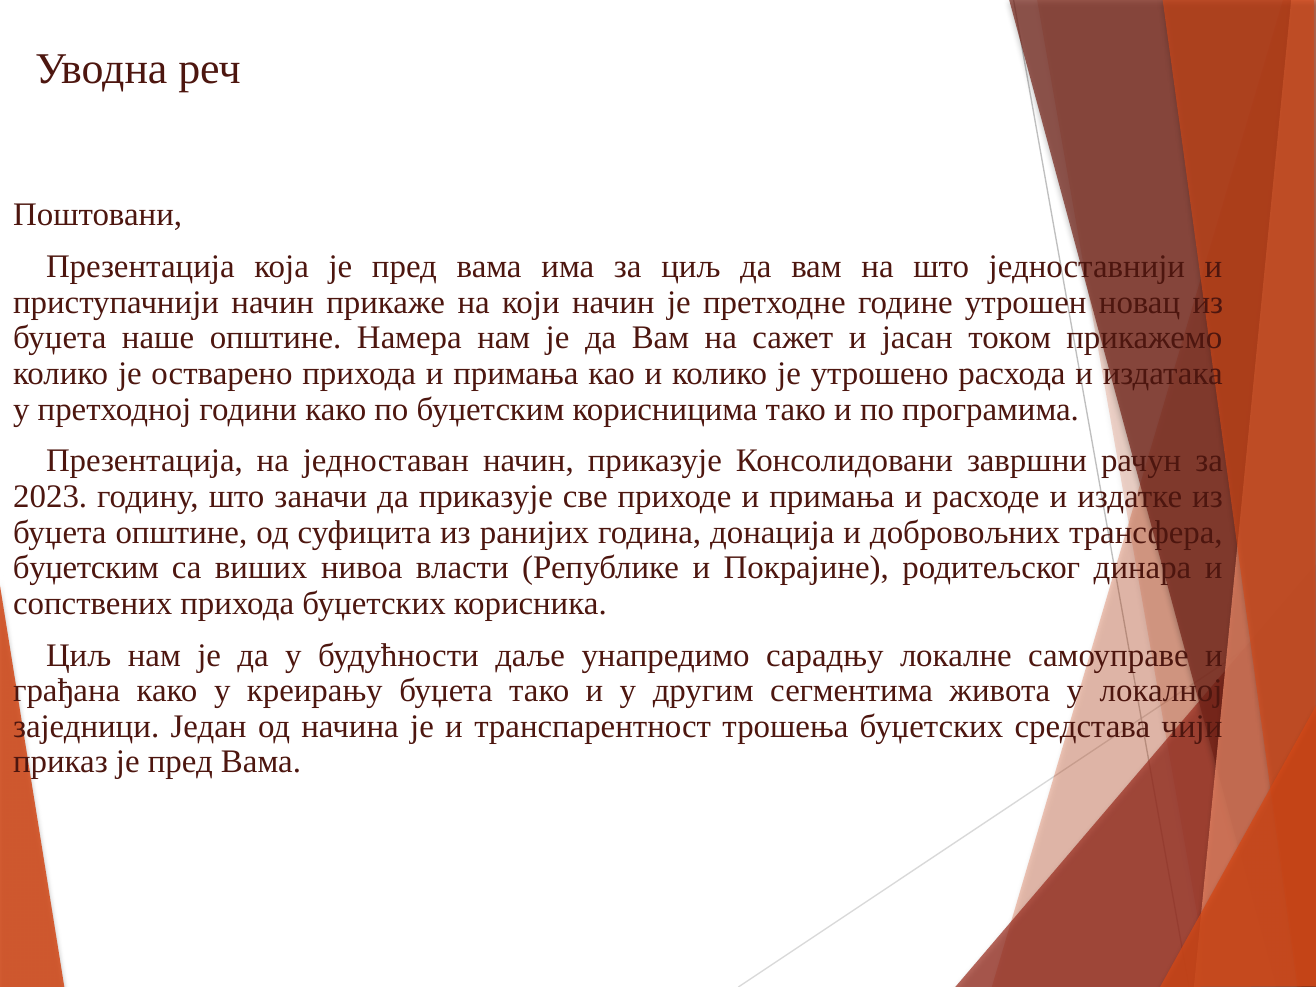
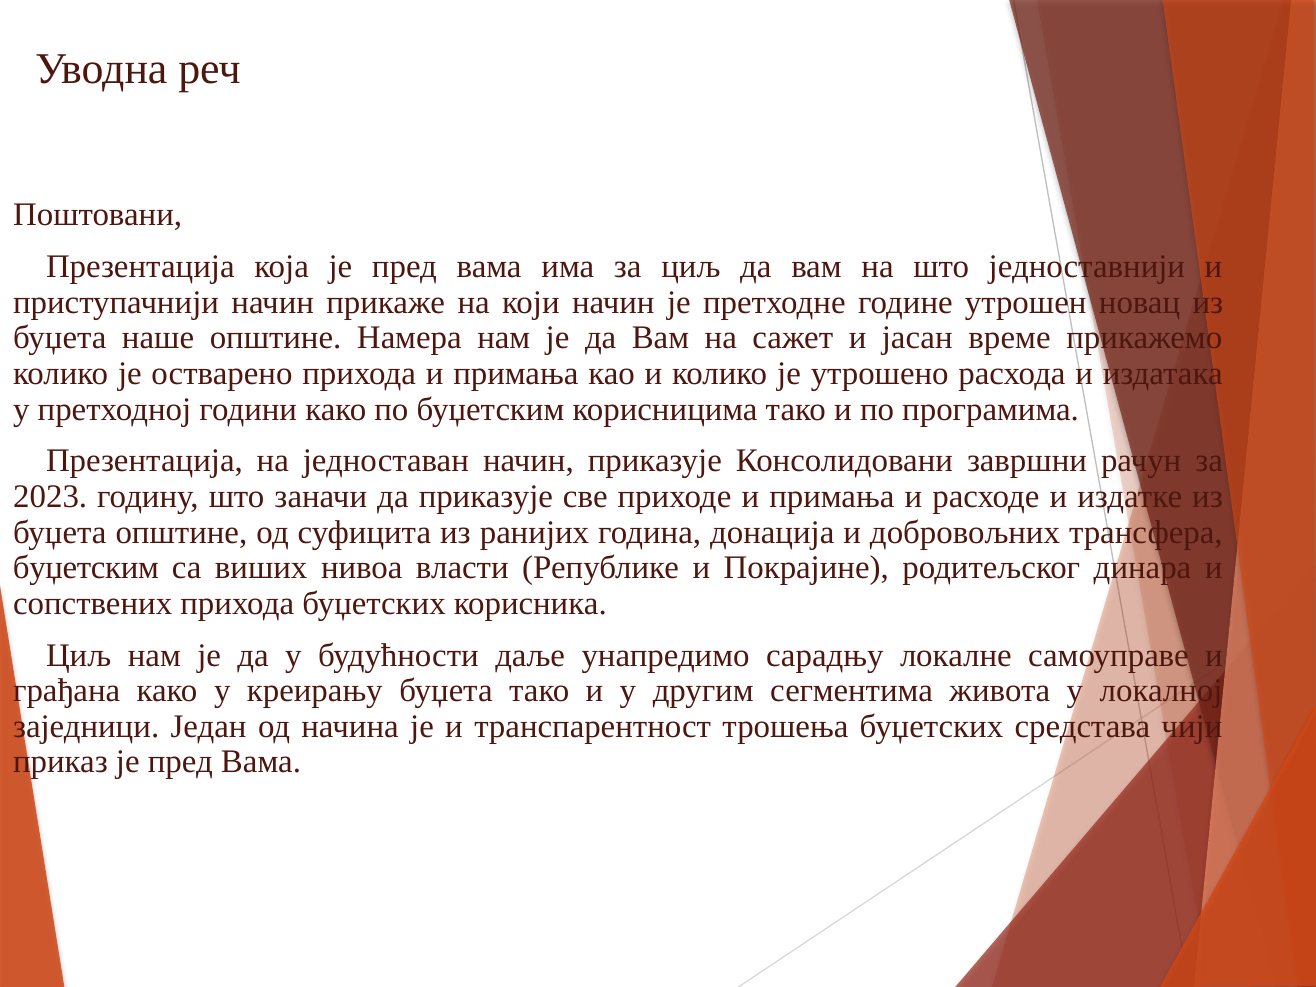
током: током -> време (1010, 338)
